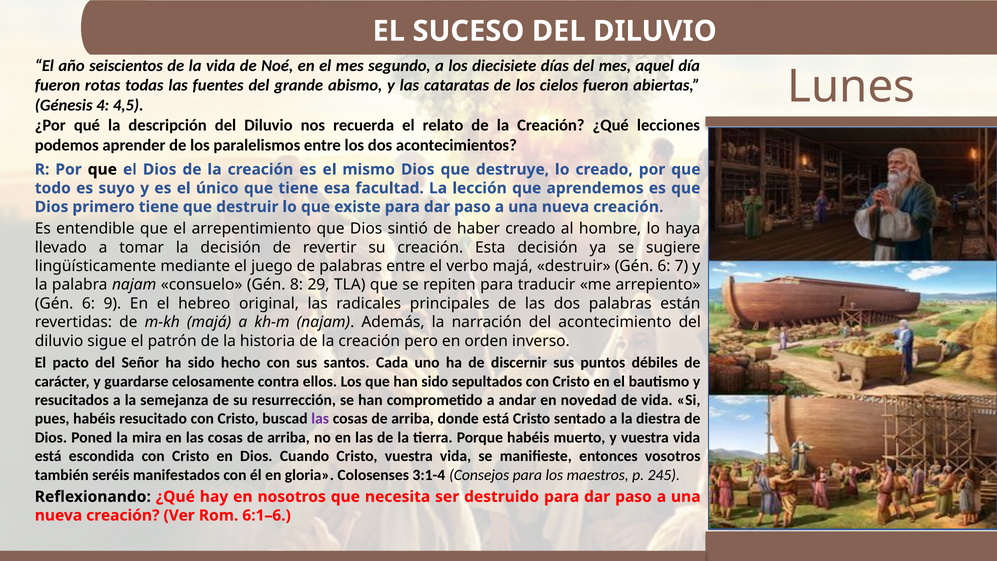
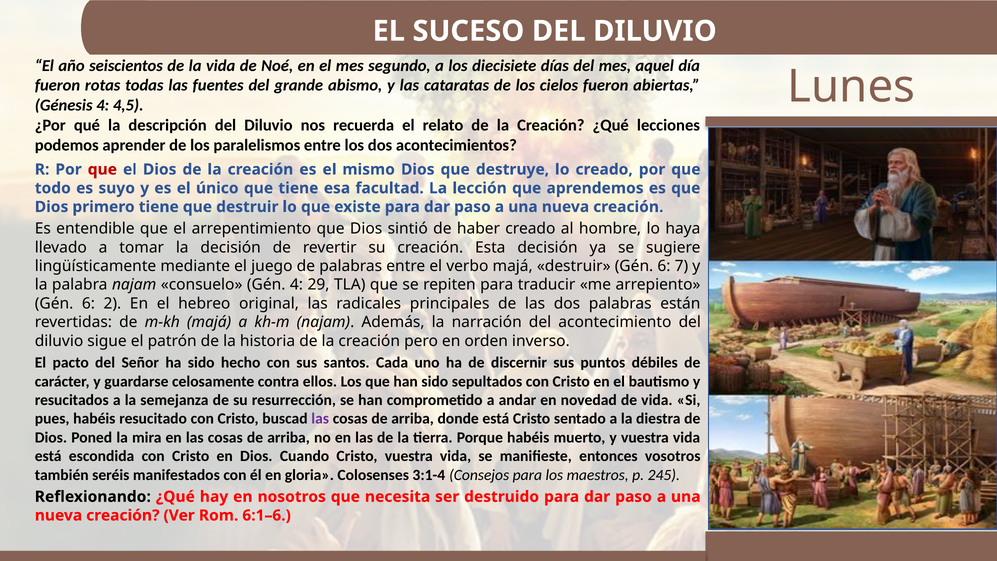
que colour: black -> red (102, 169)
Gén 8: 8 -> 4 (296, 285)
9: 9 -> 2 (112, 303)
